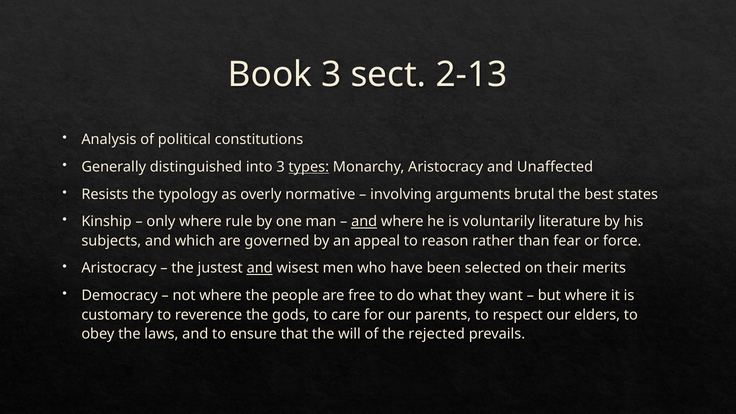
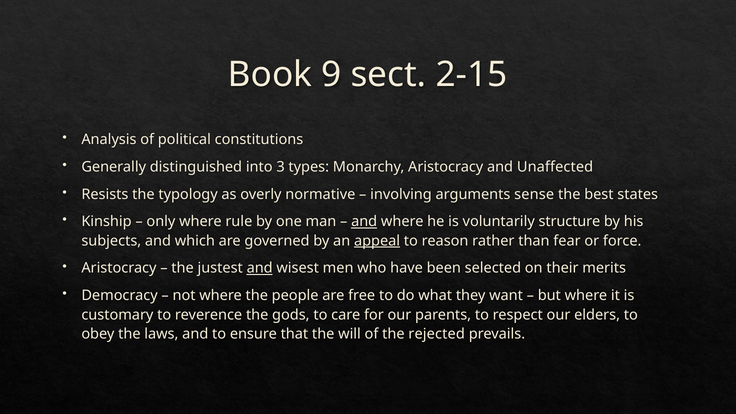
Book 3: 3 -> 9 (331, 75)
2-13: 2-13 -> 2-15 (471, 75)
types underline: present -> none (309, 167)
brutal: brutal -> sense (534, 194)
literature: literature -> structure (569, 222)
appeal underline: none -> present (377, 241)
